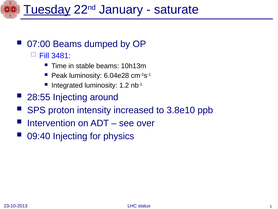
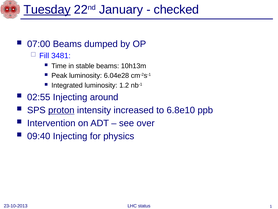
saturate: saturate -> checked (176, 10)
28:55: 28:55 -> 02:55 (39, 97)
proton underline: none -> present (61, 110)
3.8e10: 3.8e10 -> 6.8e10 (181, 110)
